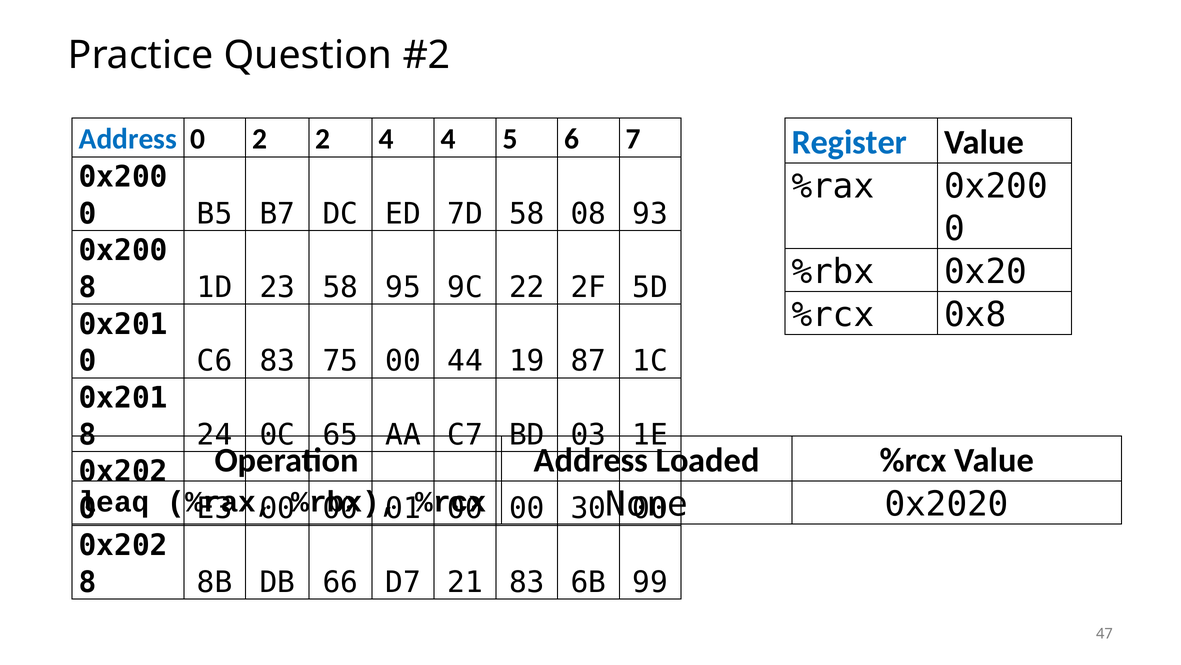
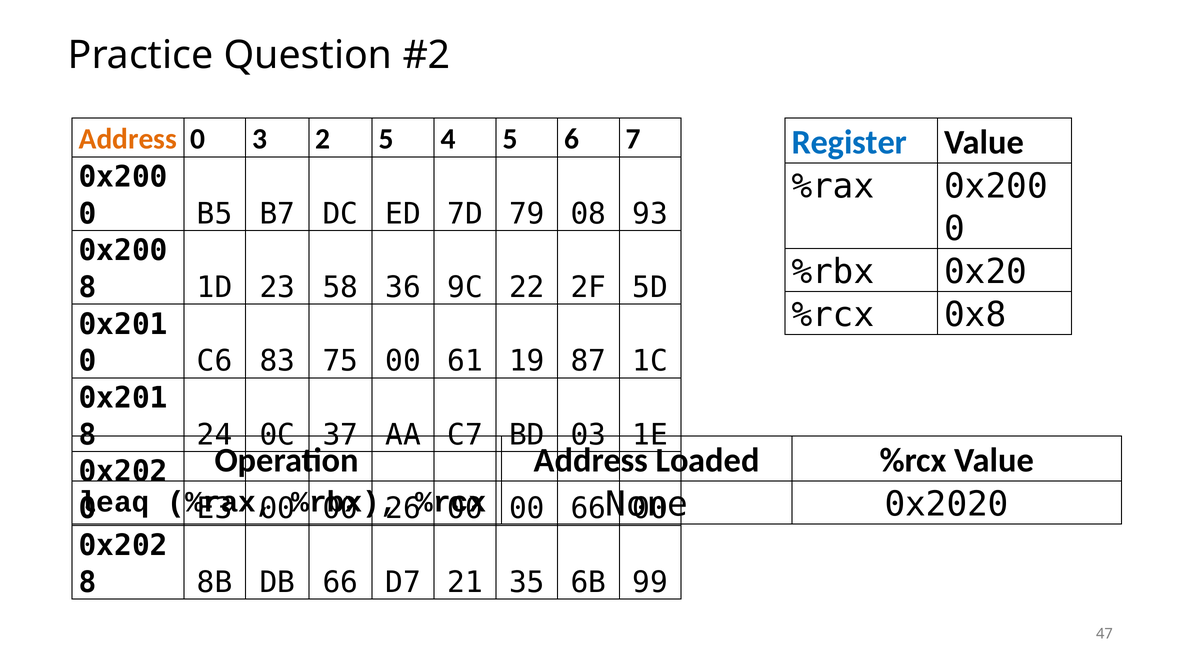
Address colour: blue -> orange (128, 139)
0 2: 2 -> 3 (260, 139)
2 4: 4 -> 5 (386, 139)
7D 58: 58 -> 79 (527, 214)
95: 95 -> 36 (403, 287)
44: 44 -> 61 (465, 361)
65: 65 -> 37 (340, 434)
01: 01 -> 26 (403, 508)
00 30: 30 -> 66 (589, 508)
21 83: 83 -> 35 (527, 582)
